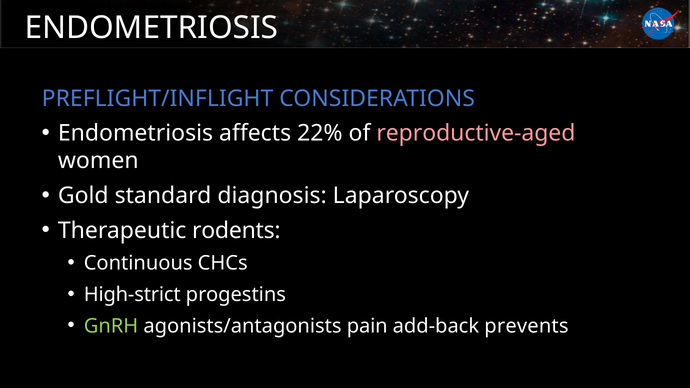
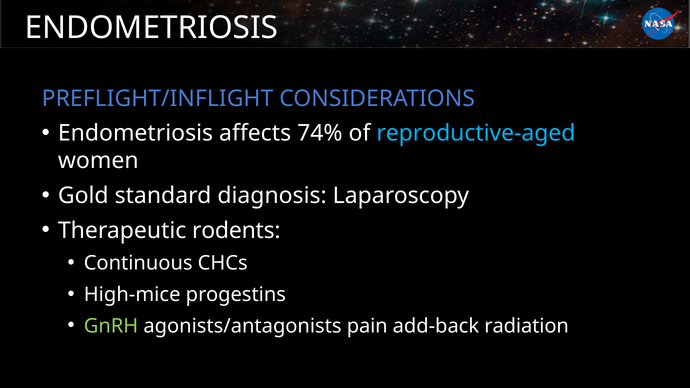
22%: 22% -> 74% (320, 133)
reproductive-aged colour: pink -> light blue (476, 133)
High-strict: High-strict -> High-mice (132, 295)
prevents: prevents -> radiation (527, 326)
